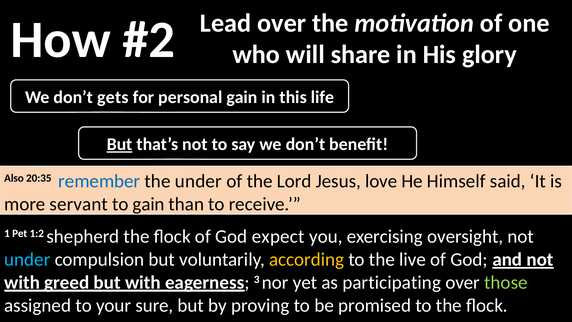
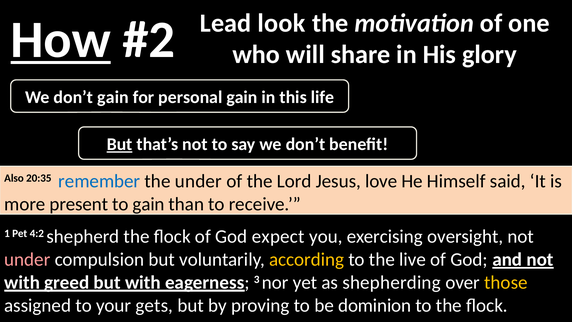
How underline: none -> present (61, 40)
Lead over: over -> look (282, 23)
don’t gets: gets -> gain (113, 97)
servant: servant -> present (79, 204)
1:2: 1:2 -> 4:2 (37, 233)
under colour: light blue -> pink (27, 259)
participating: participating -> shepherding (392, 282)
those colour: light green -> yellow (506, 282)
sure: sure -> gets (154, 305)
promised: promised -> dominion (375, 305)
